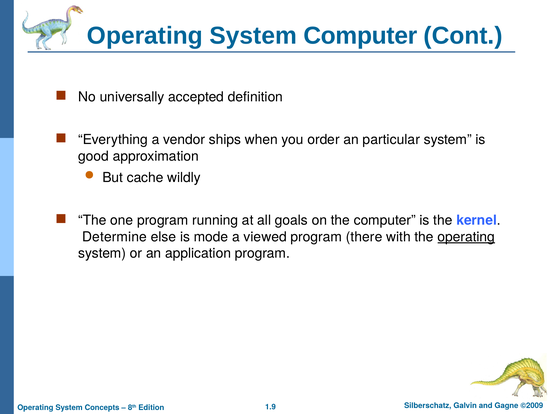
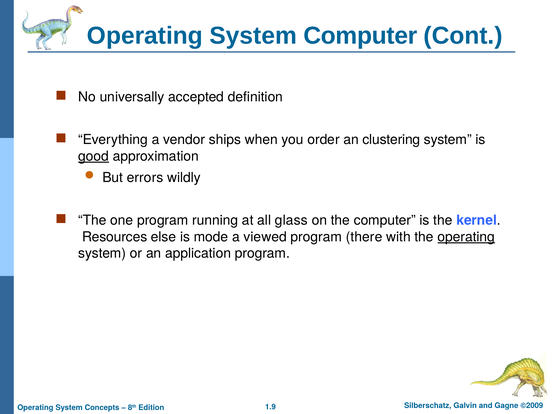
particular: particular -> clustering (391, 140)
good underline: none -> present (94, 156)
cache: cache -> errors (145, 178)
goals: goals -> glass (291, 220)
Determine: Determine -> Resources (115, 237)
